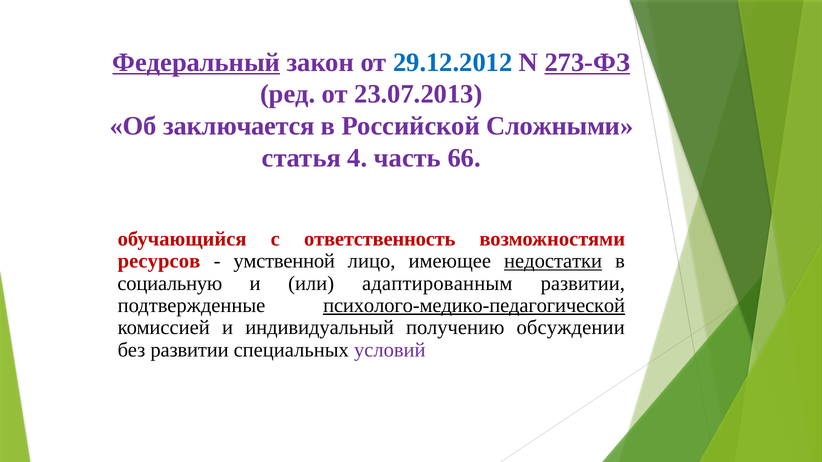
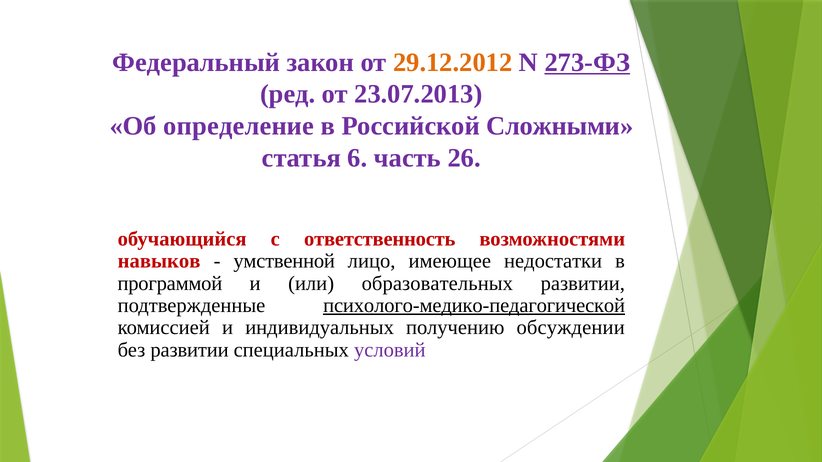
Федеральный underline: present -> none (196, 63)
29.12.2012 colour: blue -> orange (453, 63)
заключается: заключается -> определение (239, 126)
4: 4 -> 6 (357, 158)
66: 66 -> 26 (464, 158)
ресурсов: ресурсов -> навыков (159, 261)
недостатки underline: present -> none (553, 261)
социальную: социальную -> программой (170, 284)
адаптированным: адаптированным -> образовательных (437, 284)
индивидуальный: индивидуальный -> индивидуальных (320, 328)
